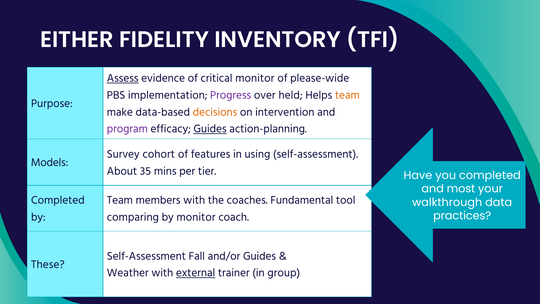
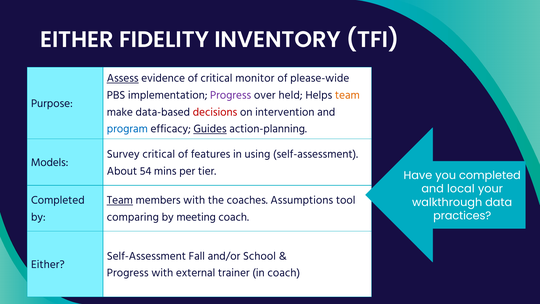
decisions colour: orange -> red (215, 112)
program colour: purple -> blue (127, 129)
Survey cohort: cohort -> critical (159, 154)
35: 35 -> 54 (146, 171)
most: most -> local (461, 189)
Team underline: none -> present (120, 200)
Fundamental: Fundamental -> Assumptions (302, 200)
by monitor: monitor -> meeting (196, 217)
and/or Guides: Guides -> School (259, 256)
These: These -> Either (48, 264)
Weather: Weather -> Progress (128, 273)
external underline: present -> none (196, 273)
in group: group -> coach (284, 273)
